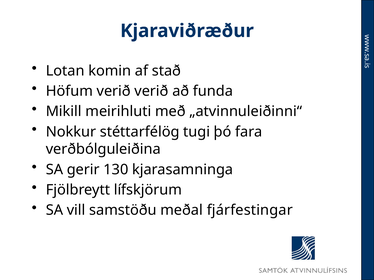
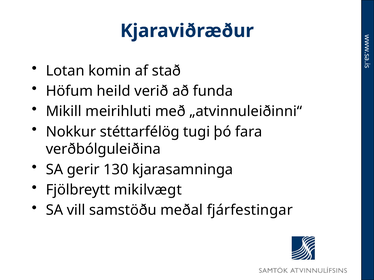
Höfum verið: verið -> heild (114, 91)
lífskjörum: lífskjörum -> mikilvægt (148, 190)
